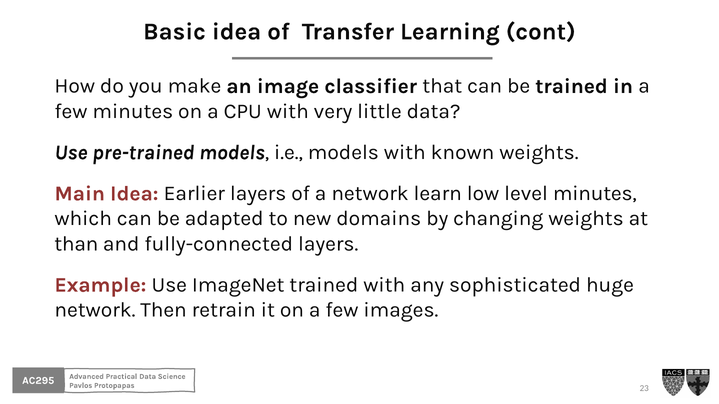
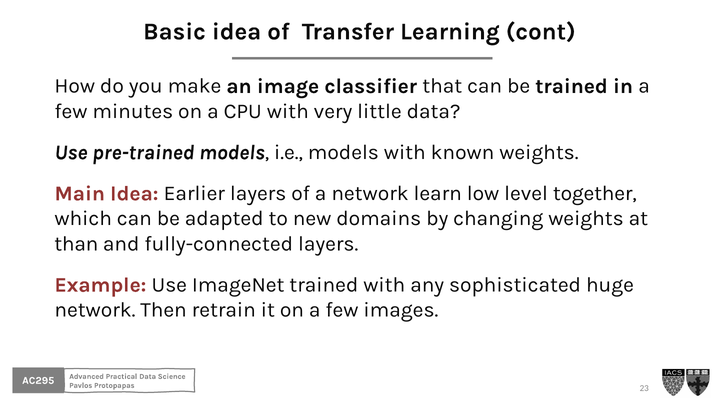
level minutes: minutes -> together (595, 194)
